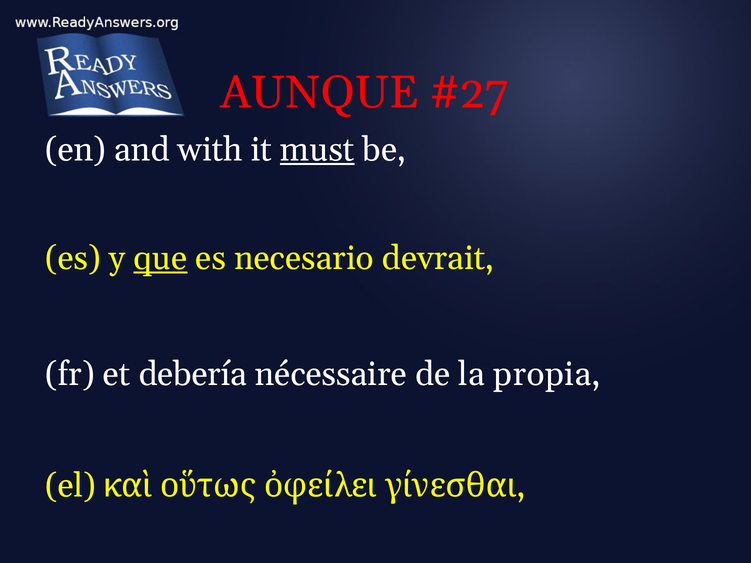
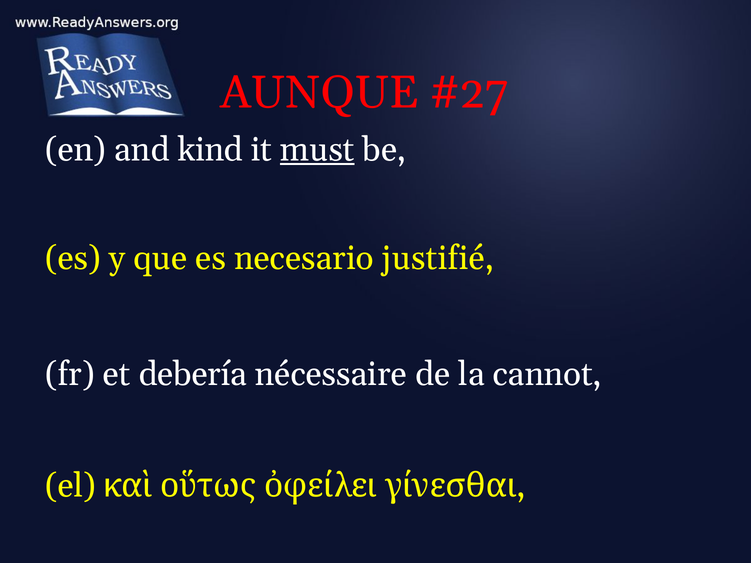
with: with -> kind (210, 150)
que underline: present -> none (160, 258)
devrait: devrait -> justifié (438, 258)
propia: propia -> cannot (547, 374)
